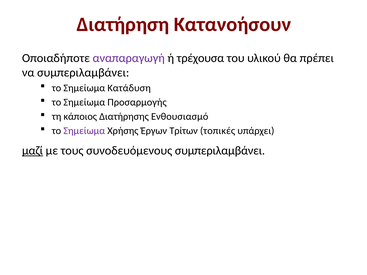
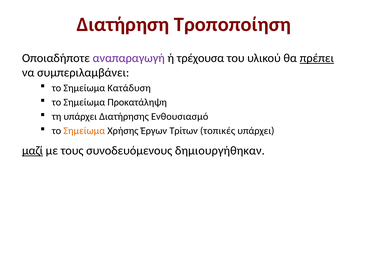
Κατανοήσουν: Κατανοήσουν -> Τροποποίηση (232, 24)
πρέπει underline: none -> present (317, 58)
Προσαρμογής: Προσαρμογής -> Προκατάληψη (137, 102)
τη κάποιος: κάποιος -> υπάρχει (80, 117)
Σημείωμα colour: purple -> orange (84, 131)
συνοδευόμενους συμπεριλαμβάνει: συμπεριλαμβάνει -> δημιουργήθηκαν (220, 151)
